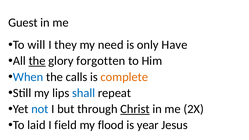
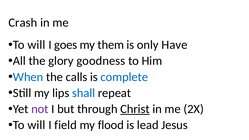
Guest: Guest -> Crash (23, 23)
they: they -> goes (66, 45)
need: need -> them (111, 45)
the underline: present -> none (37, 61)
forgotten: forgotten -> goodness (101, 61)
complete colour: orange -> blue (124, 77)
not colour: blue -> purple (40, 109)
laid: laid -> will (36, 125)
year: year -> lead (148, 125)
